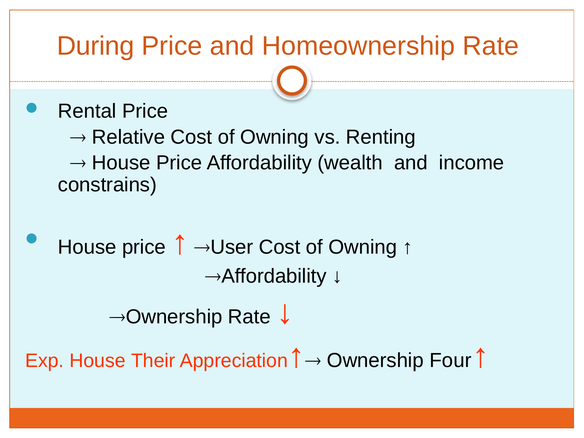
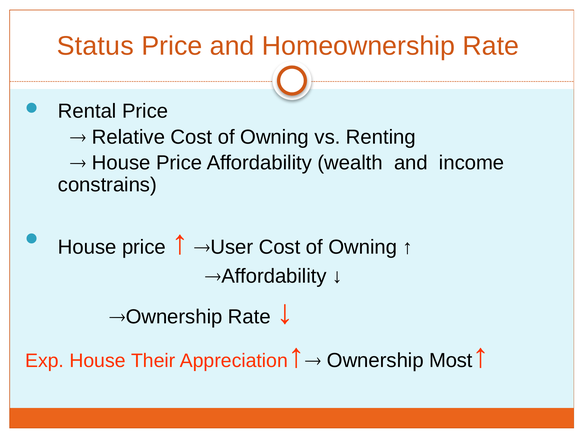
During: During -> Status (95, 46)
Four: Four -> Most (451, 360)
